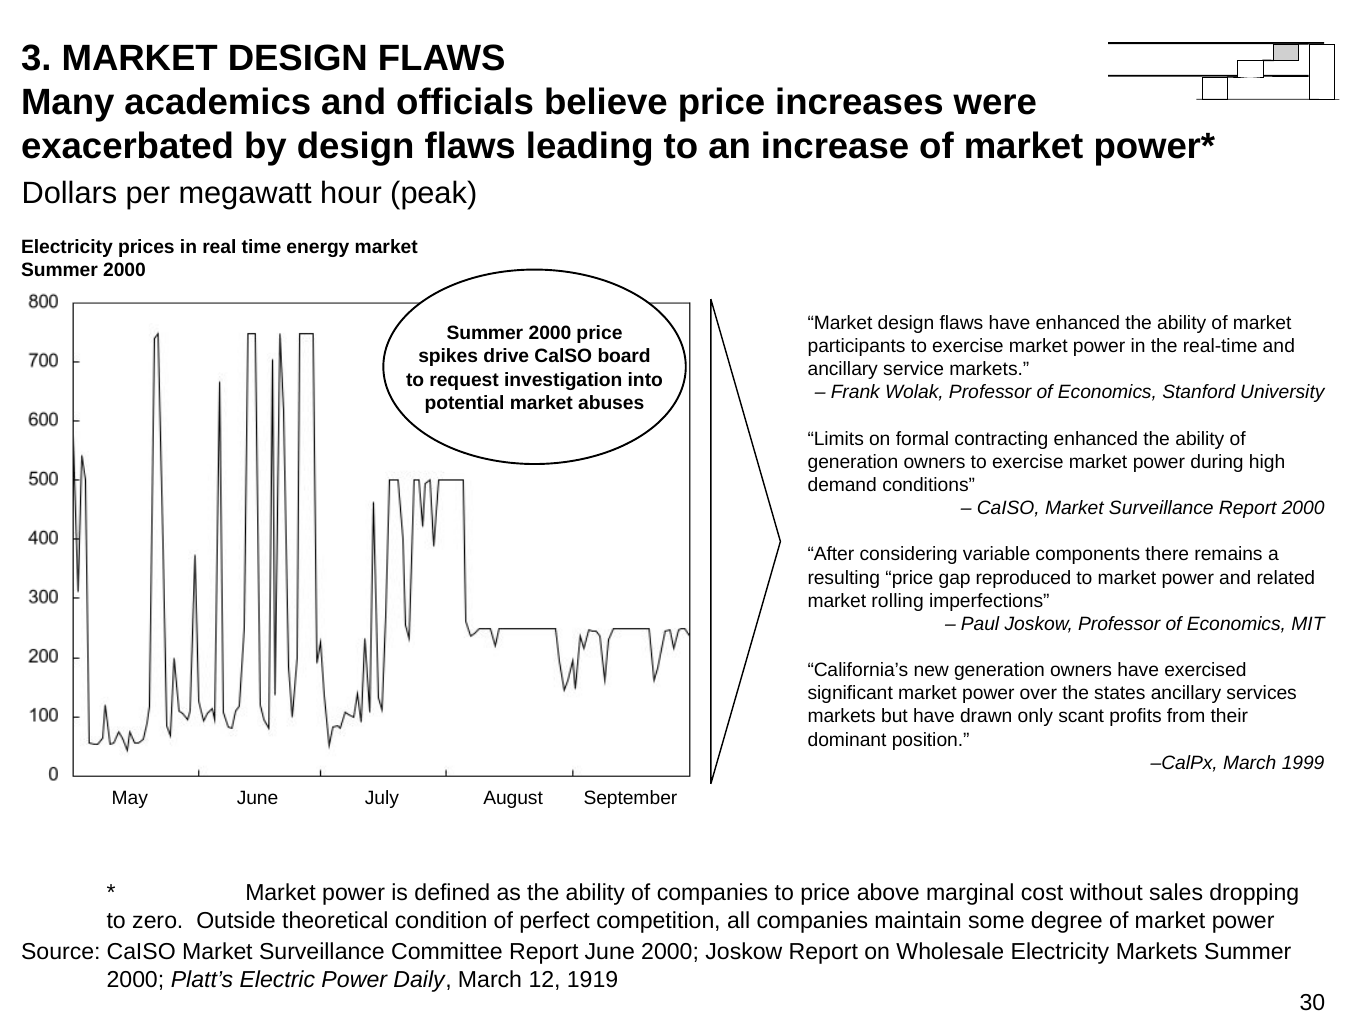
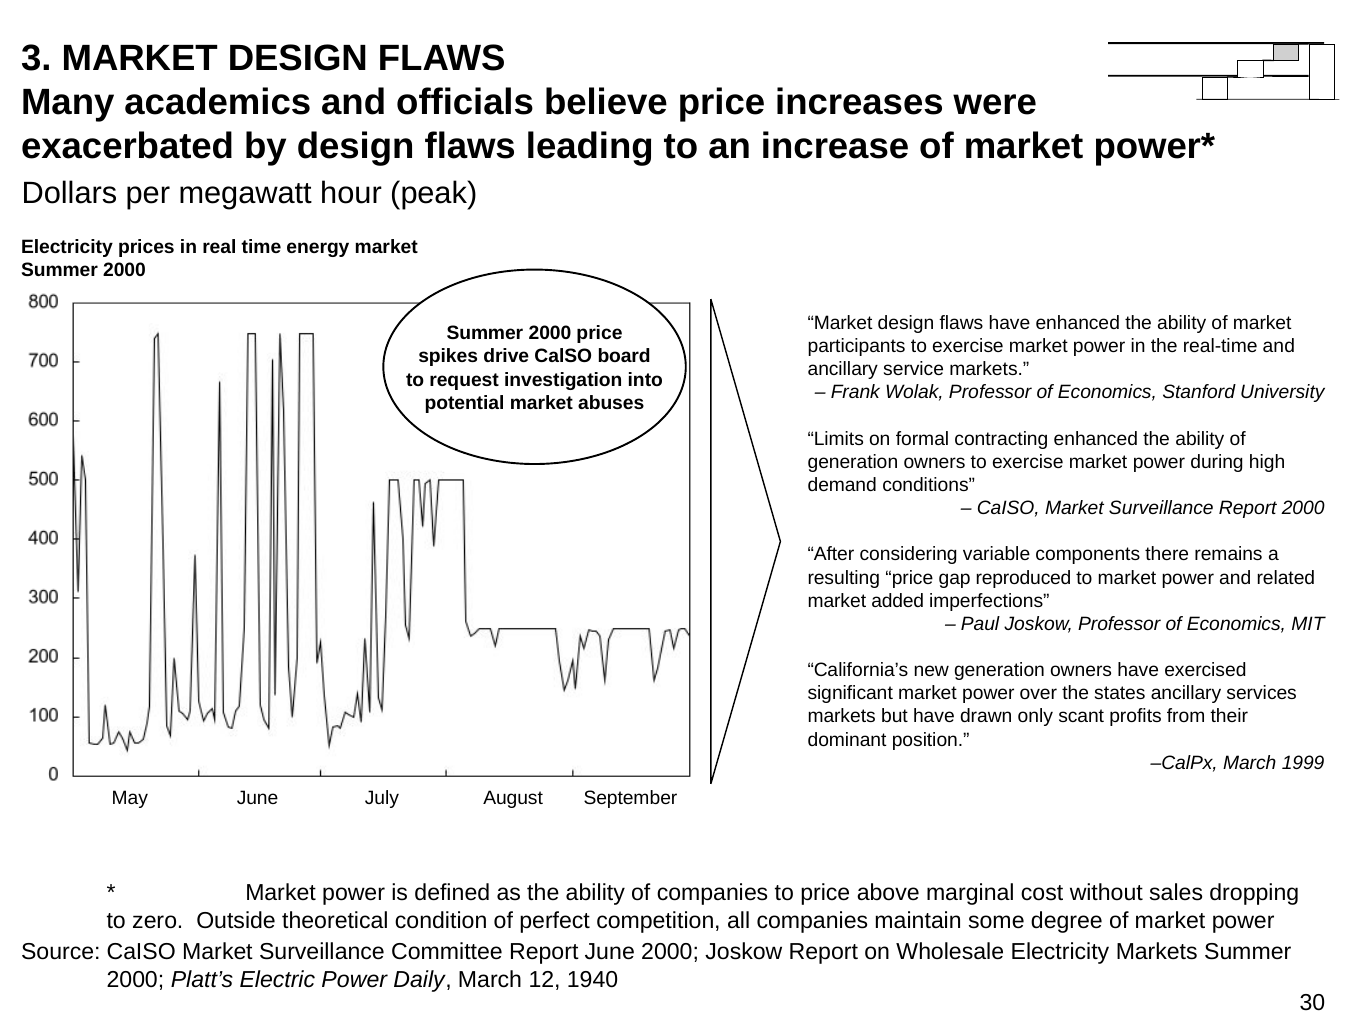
rolling: rolling -> added (898, 601)
1919: 1919 -> 1940 (593, 980)
